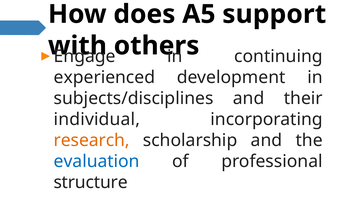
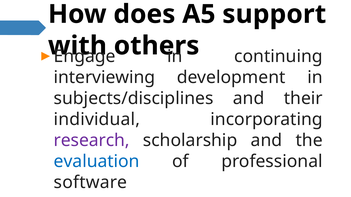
experienced: experienced -> interviewing (104, 77)
research colour: orange -> purple (92, 141)
structure: structure -> software (90, 183)
